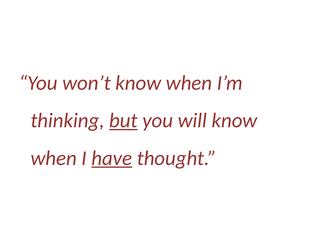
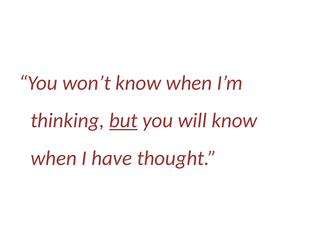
have underline: present -> none (112, 158)
